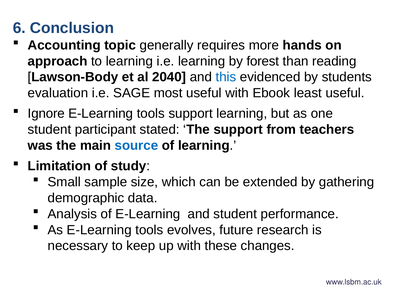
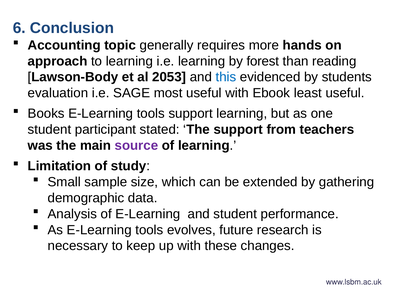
2040: 2040 -> 2053 (169, 77)
Ignore: Ignore -> Books (46, 113)
source colour: blue -> purple (136, 145)
